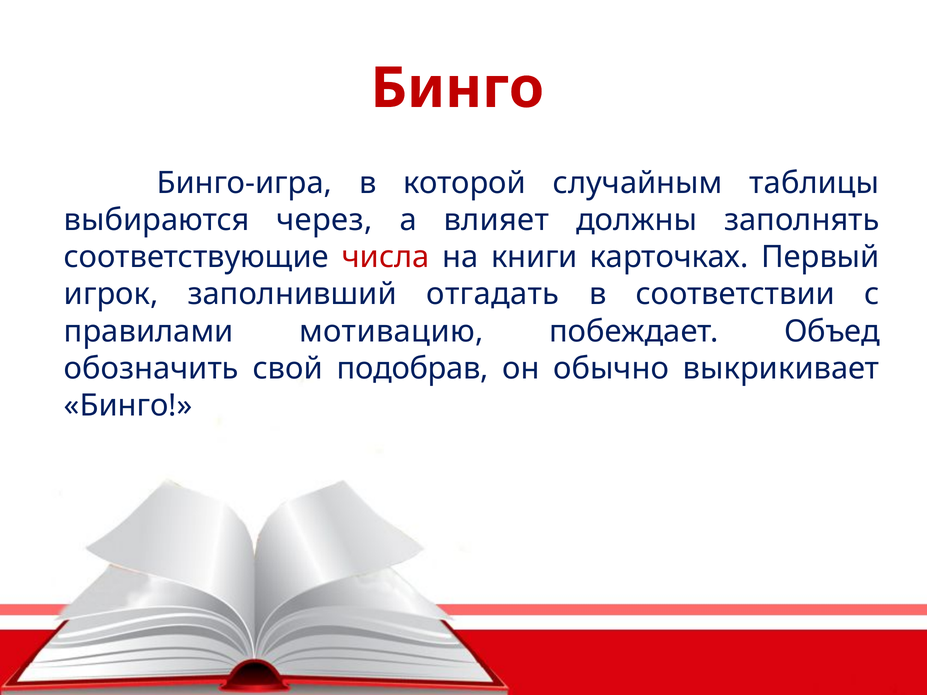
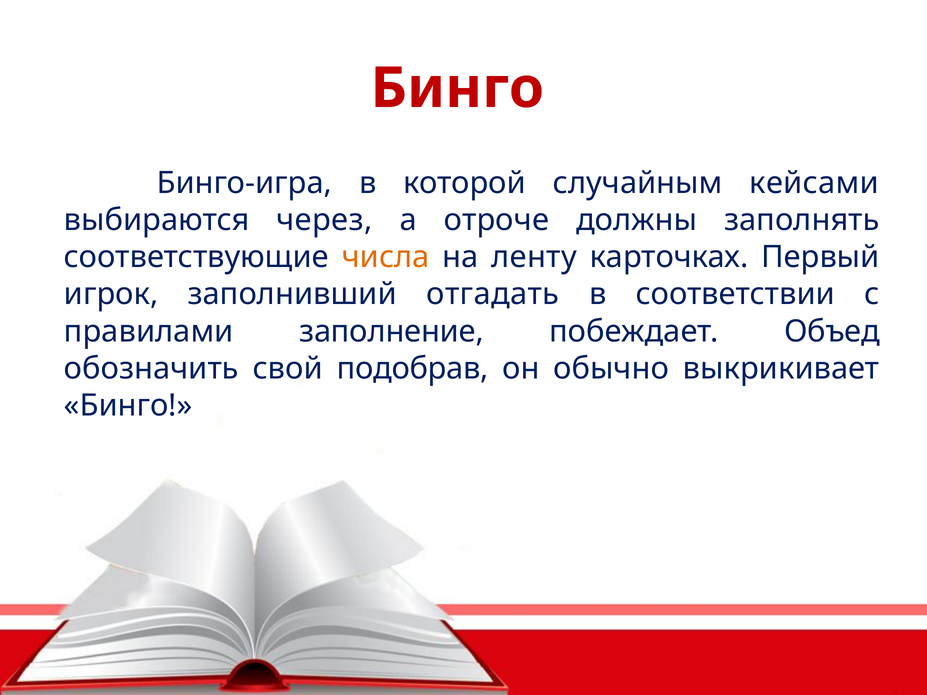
таблицы: таблицы -> кейсами (814, 183)
влияет: влияет -> отроче (496, 220)
числа colour: red -> orange (386, 257)
книги: книги -> ленту (534, 257)
мотивацию: мотивацию -> заполнение (392, 331)
